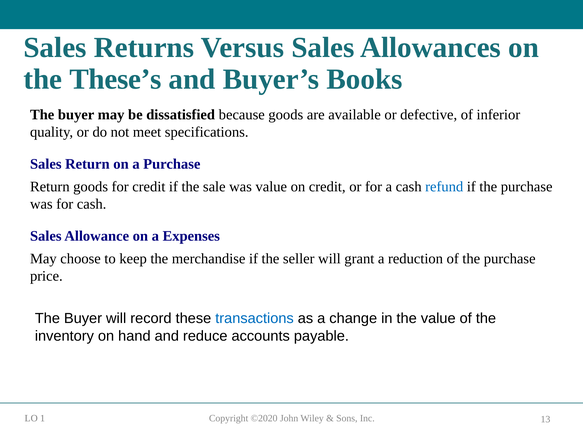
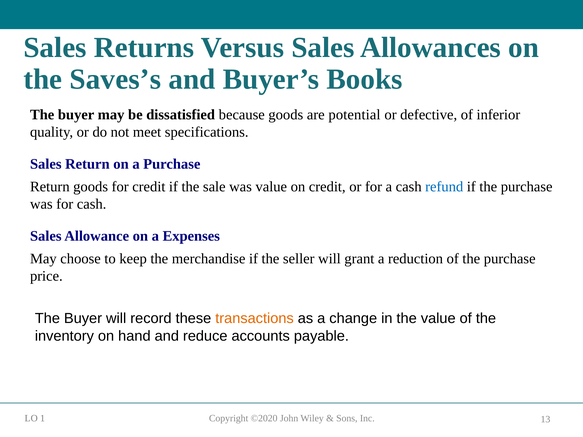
These’s: These’s -> Saves’s (115, 79)
available: available -> potential (354, 115)
transactions colour: blue -> orange (255, 319)
